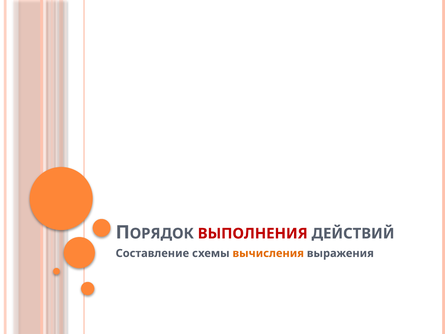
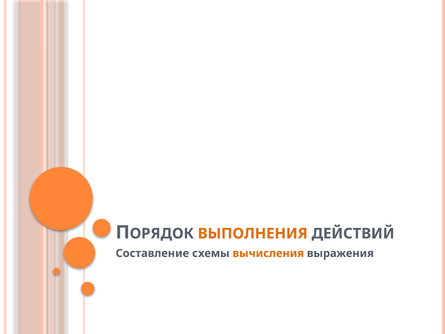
ВЫПОЛНЕНИЯ colour: red -> orange (253, 233)
